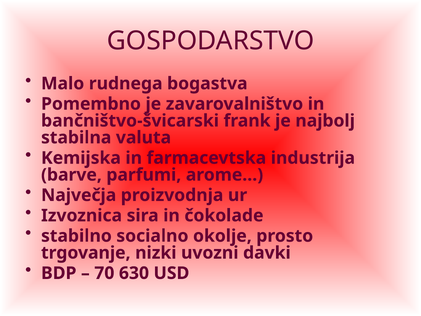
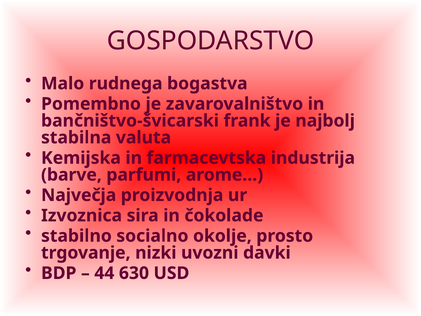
70: 70 -> 44 (104, 273)
